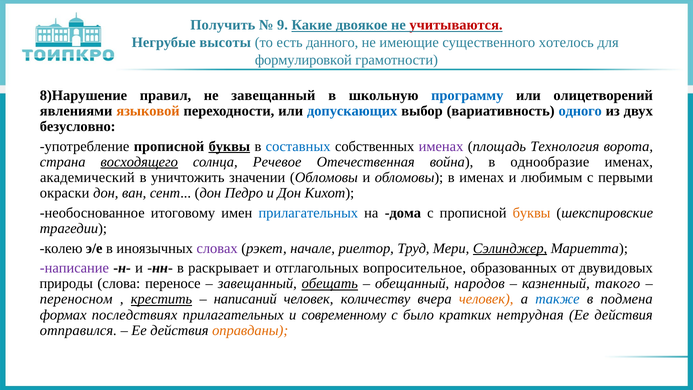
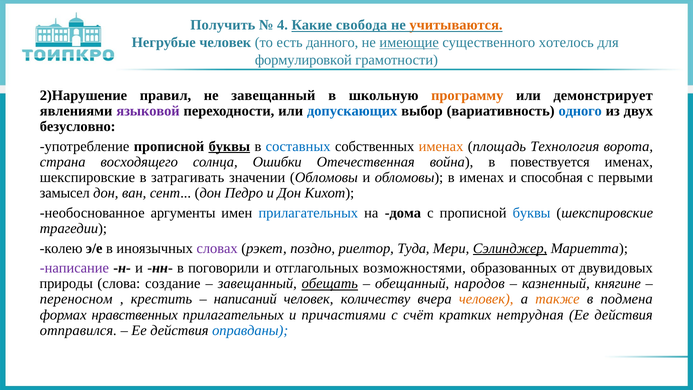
9: 9 -> 4 (283, 25)
двоякое: двоякое -> свобода (362, 25)
учитываются colour: red -> orange (456, 25)
Негрубые высоты: высоты -> человек (225, 42)
имеющие underline: none -> present (409, 42)
8)Нарушение: 8)Нарушение -> 2)Нарушение (83, 95)
программу colour: blue -> orange (467, 95)
олицетворений: олицетворений -> демонстрирует (603, 95)
языковой colour: orange -> purple (148, 111)
именах colour: purple -> orange (441, 146)
восходящего underline: present -> none (139, 162)
Речевое: Речевое -> Ошибки (277, 162)
однообразие: однообразие -> повествуется (550, 162)
академический: академический -> шекспировские (87, 177)
уничтожить: уничтожить -> затрагивать (188, 177)
любимым: любимым -> способная (552, 177)
окраски: окраски -> замысел (65, 193)
итоговому: итоговому -> аргументы (183, 213)
буквы colour: orange -> blue (532, 213)
начале: начале -> поздно (313, 248)
Труд: Труд -> Туда (413, 248)
раскрывает: раскрывает -> поговорили (224, 268)
вопросительное: вопросительное -> возможностями (414, 268)
переносе: переносе -> создание (173, 283)
такого: такого -> княгине (618, 283)
крестить underline: present -> none (162, 299)
также colour: blue -> orange (557, 299)
последствиях: последствиях -> нравственных (135, 315)
современному: современному -> причастиями (344, 315)
было: было -> счёт (418, 315)
оправданы colour: orange -> blue (250, 330)
